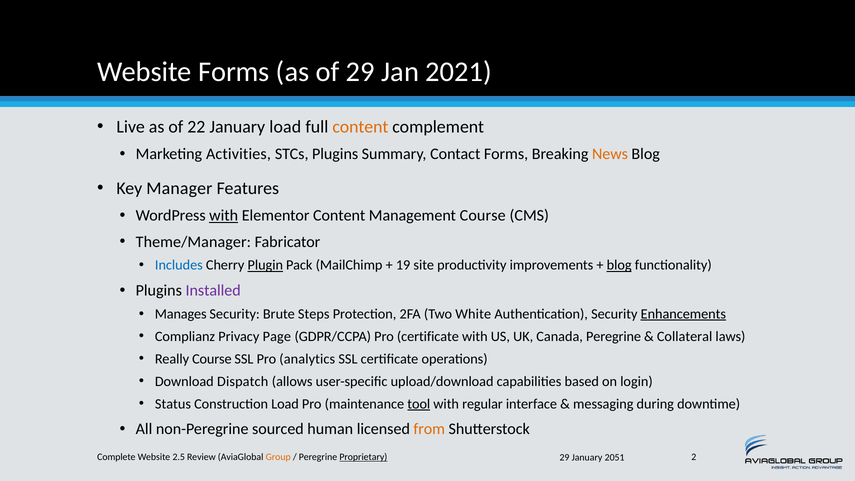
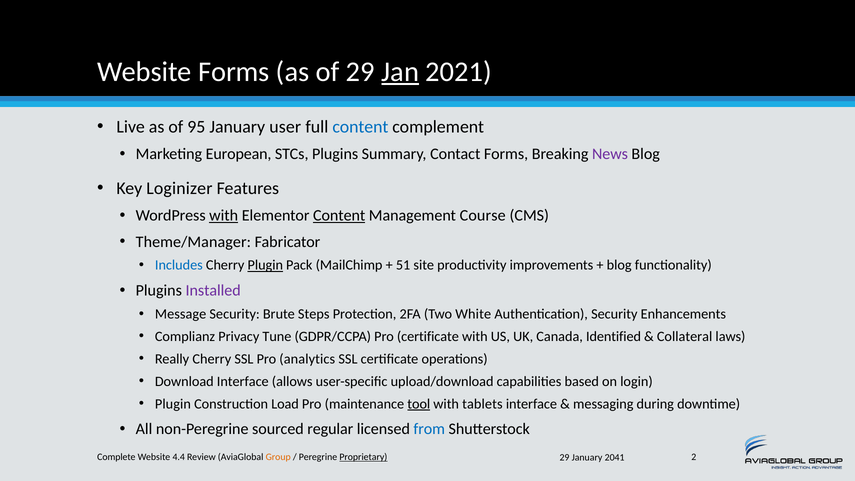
Jan underline: none -> present (400, 72)
22: 22 -> 95 (196, 127)
January load: load -> user (285, 127)
content colour: orange -> blue (360, 127)
Activities: Activities -> European (239, 154)
News colour: orange -> purple (610, 154)
Manager: Manager -> Loginizer (179, 188)
Content underline: none -> present (339, 215)
19: 19 -> 51 (403, 265)
blog underline: present -> none (619, 265)
Manages: Manages -> Message (181, 314)
Enhancements underline: present -> none (683, 314)
Page: Page -> Tune (277, 336)
Canada Peregrine: Peregrine -> Identified (614, 336)
Really Course: Course -> Cherry (212, 359)
Download Dispatch: Dispatch -> Interface (243, 381)
Status: Status -> Plugin (173, 404)
regular: regular -> tablets (482, 404)
human: human -> regular (330, 429)
from colour: orange -> blue (429, 429)
2.5: 2.5 -> 4.4 (179, 457)
2051: 2051 -> 2041 (615, 457)
